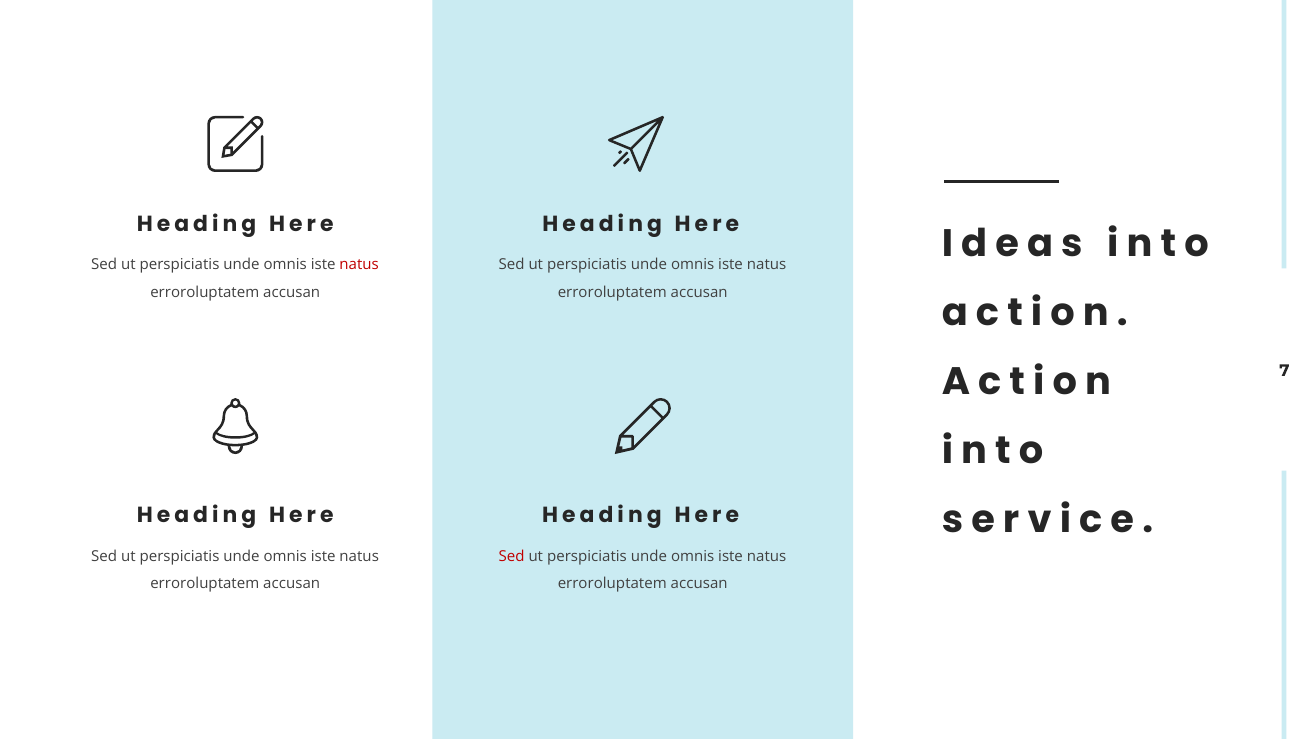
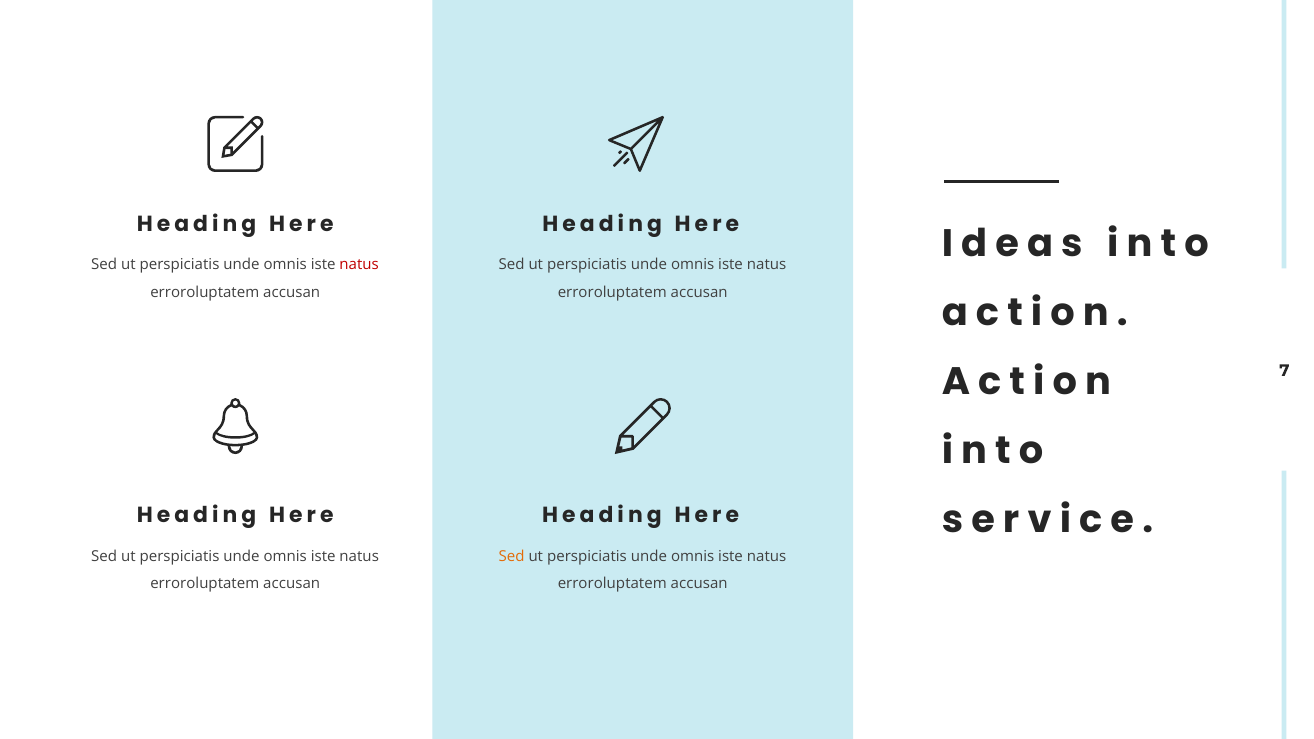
Sed colour: red -> orange (512, 556)
